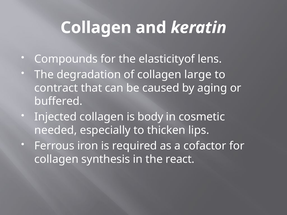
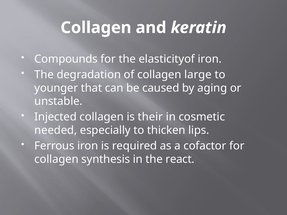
elasticityof lens: lens -> iron (210, 59)
contract: contract -> younger (56, 88)
buffered: buffered -> unstable (58, 101)
body: body -> their (150, 117)
